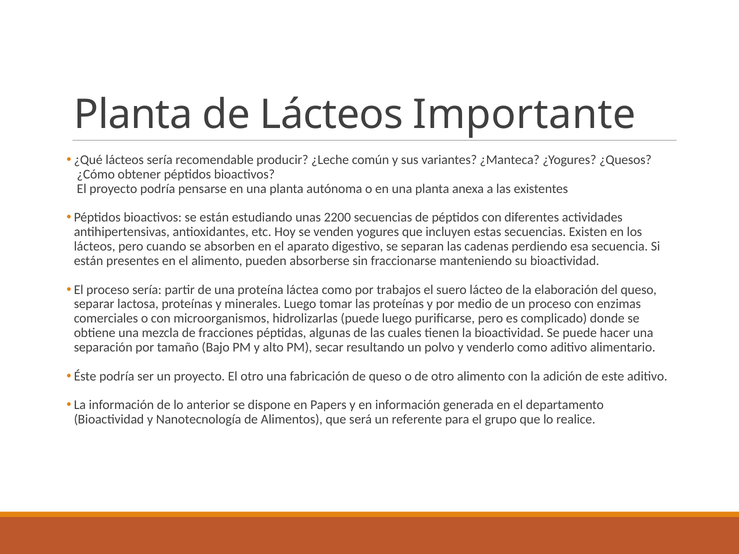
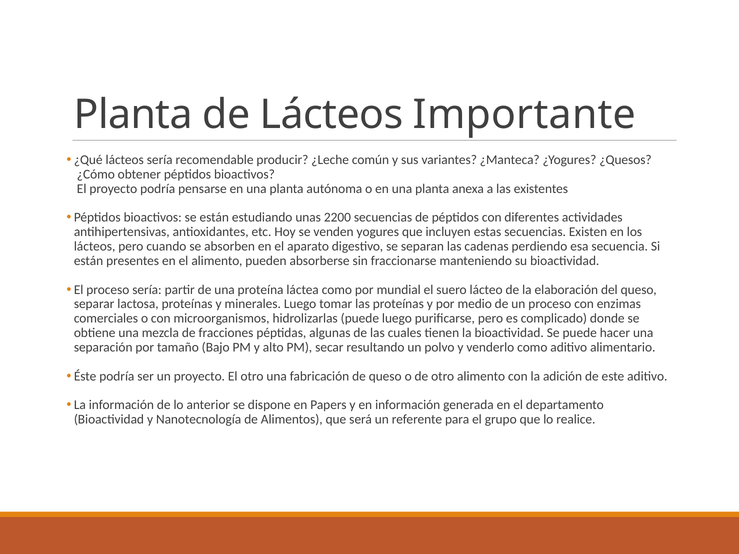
trabajos: trabajos -> mundial (399, 290)
